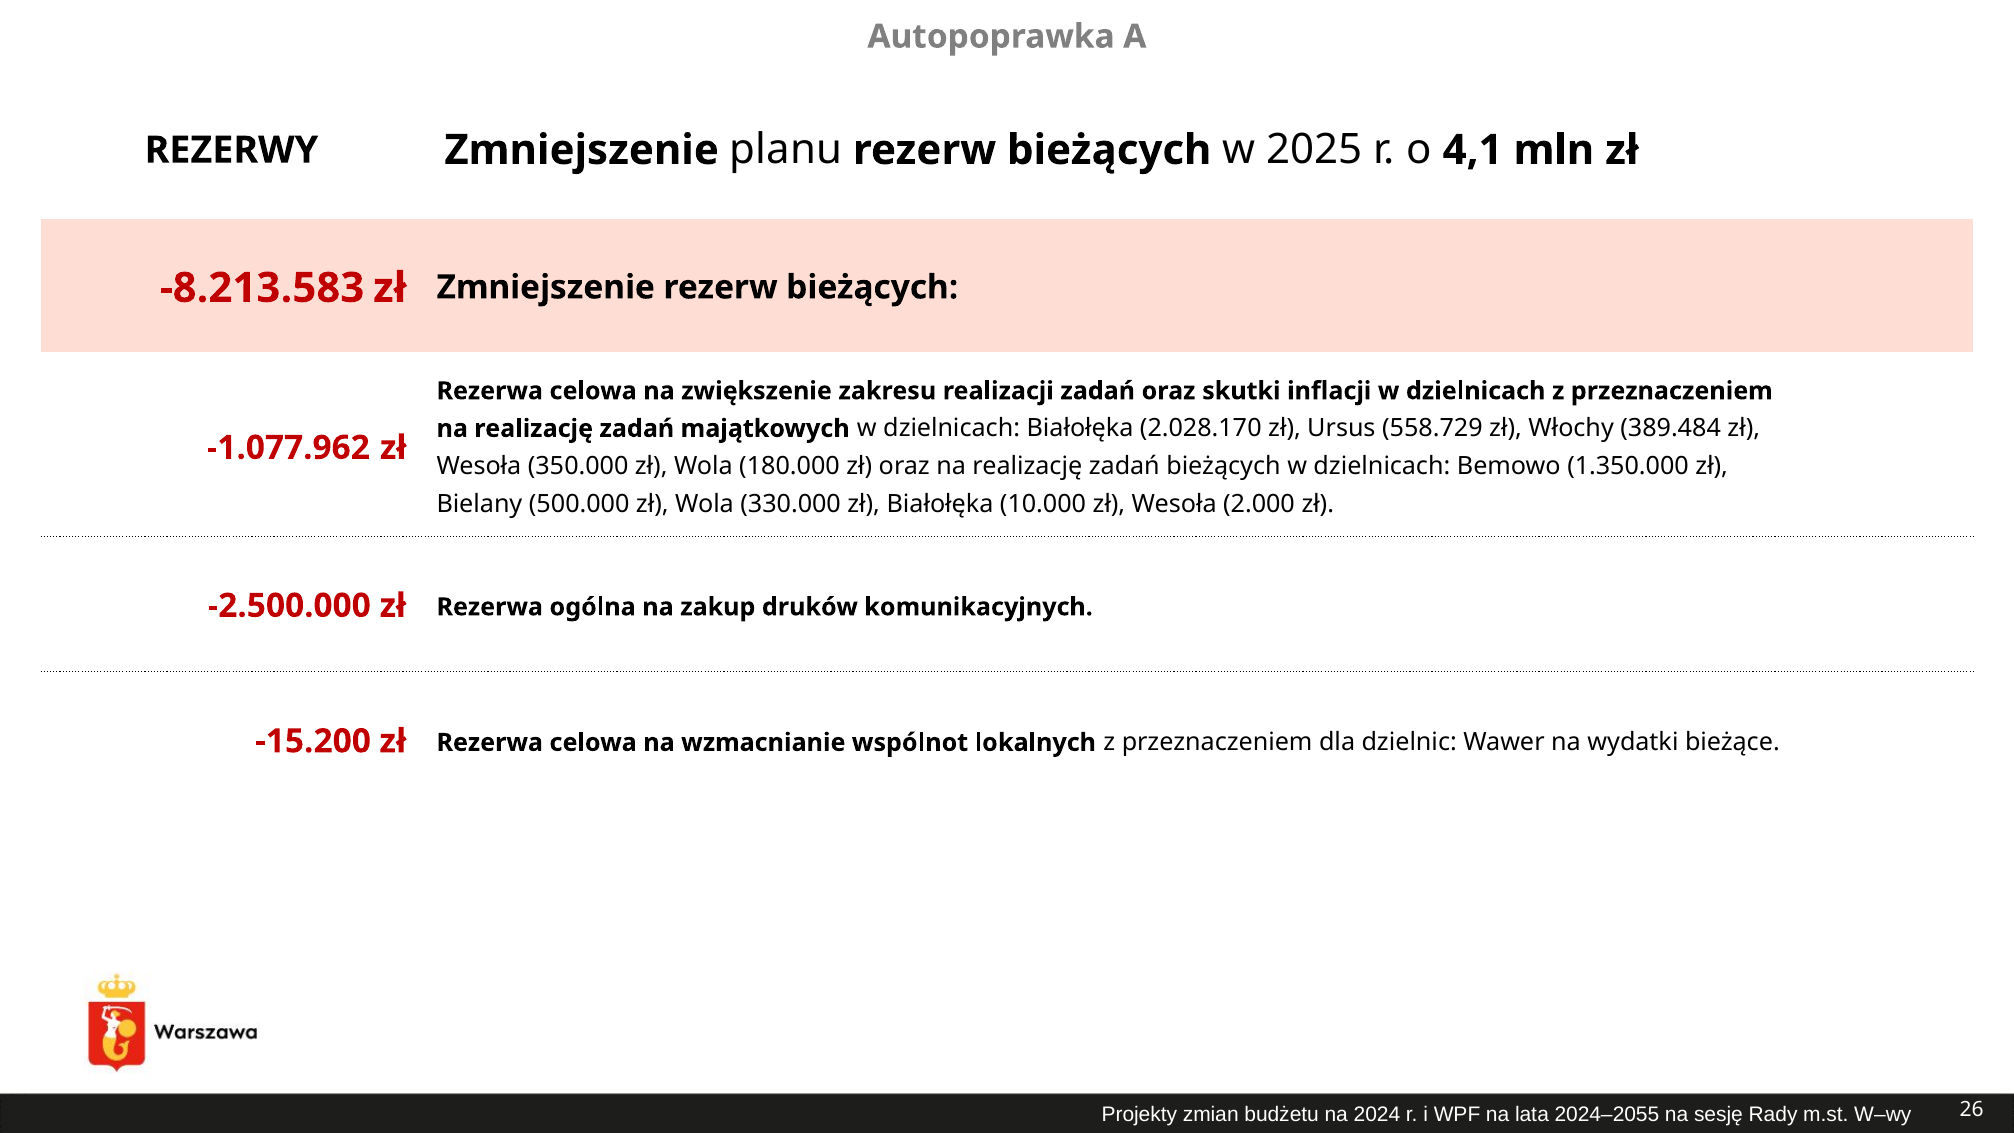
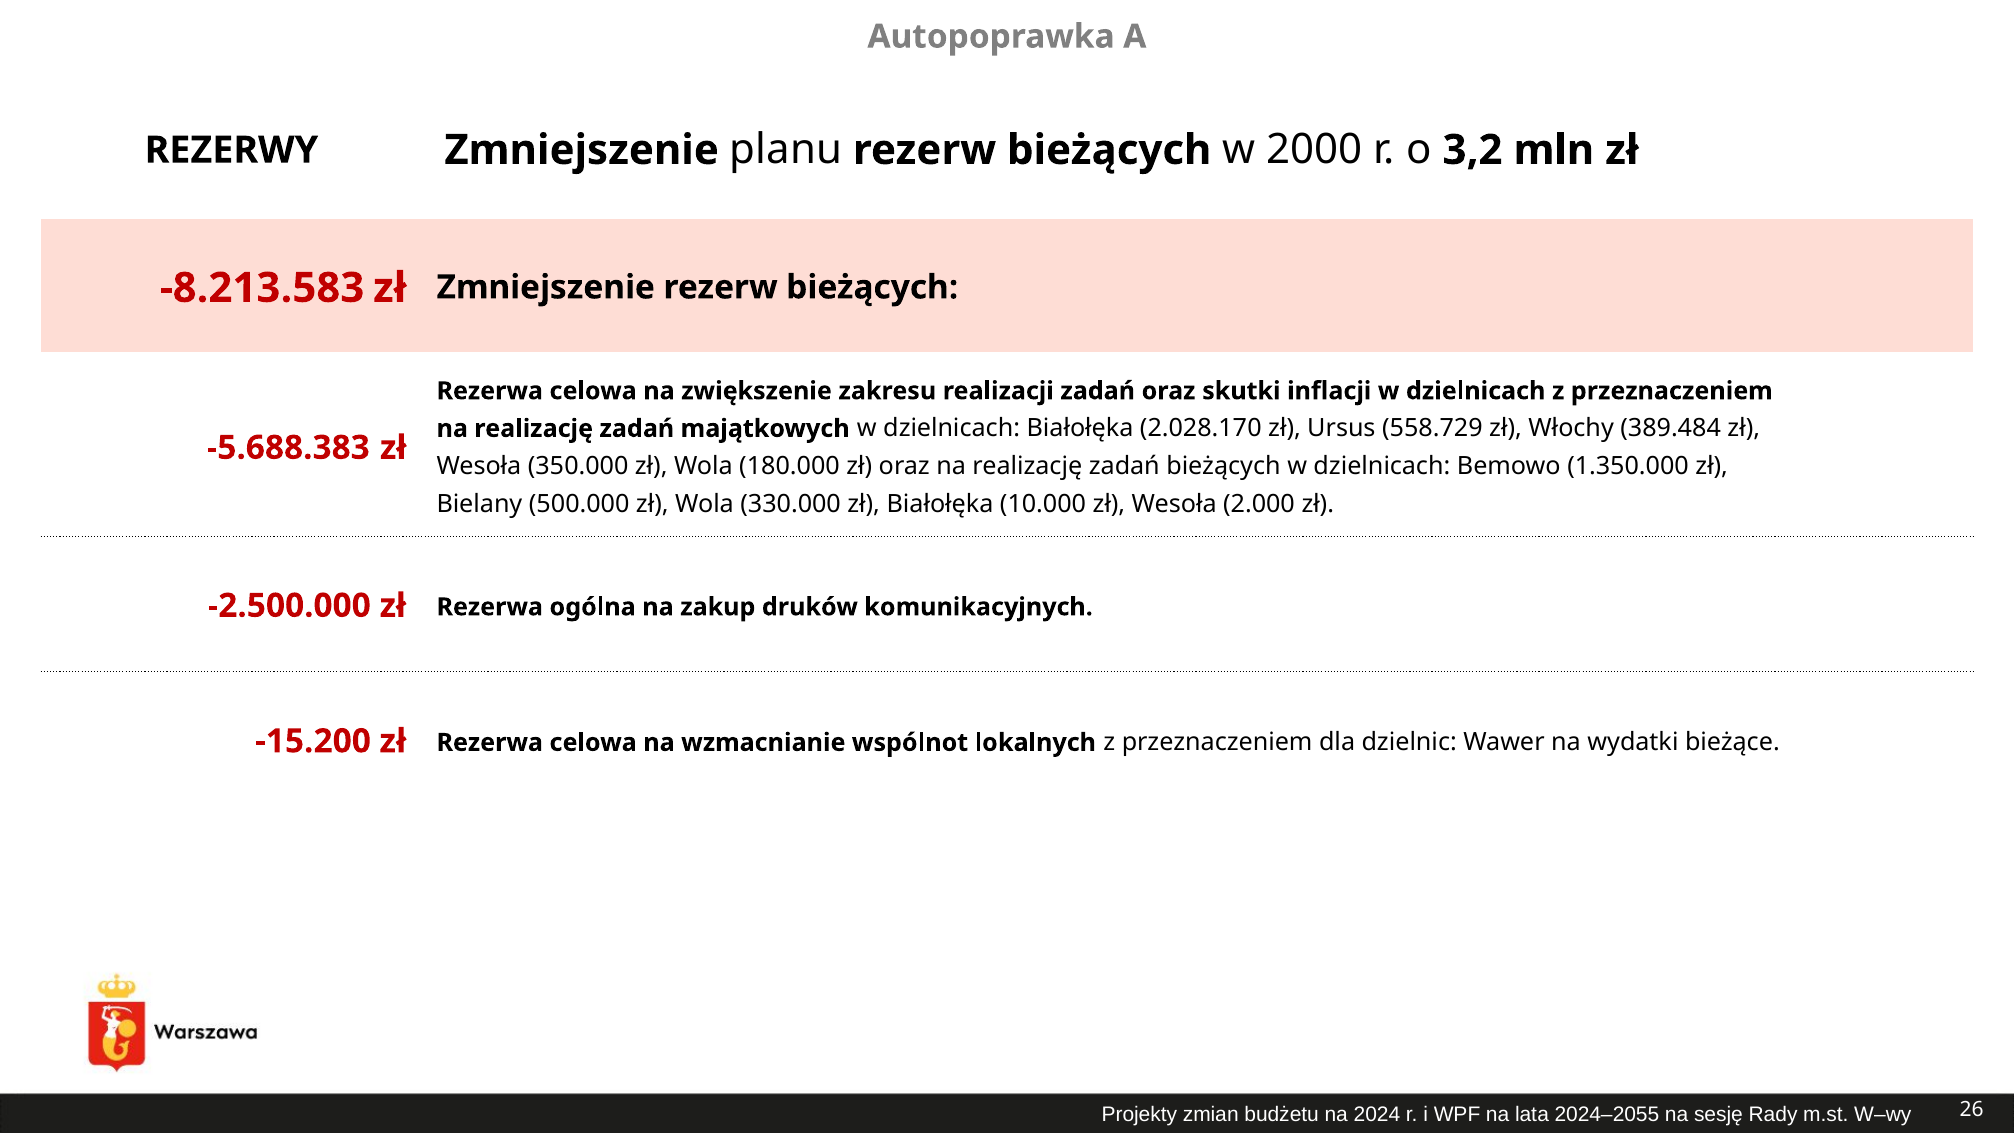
2025: 2025 -> 2000 (1314, 150)
4,1: 4,1 -> 3,2 (1473, 150)
-1.077.962: -1.077.962 -> -5.688.383 (288, 448)
